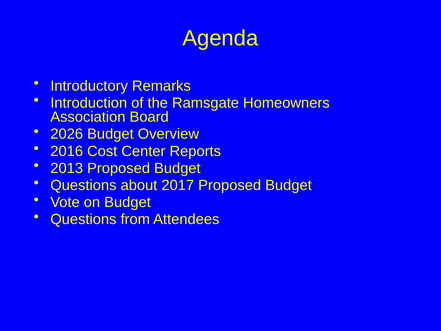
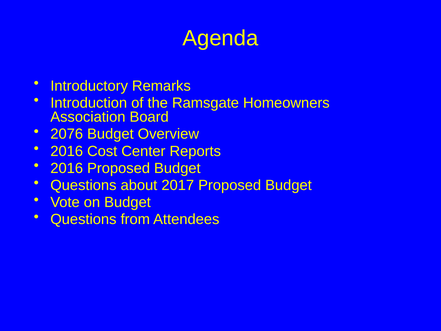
2026: 2026 -> 2076 (67, 134)
2013: 2013 -> 2016 (67, 168)
